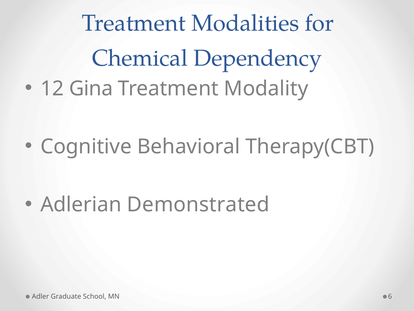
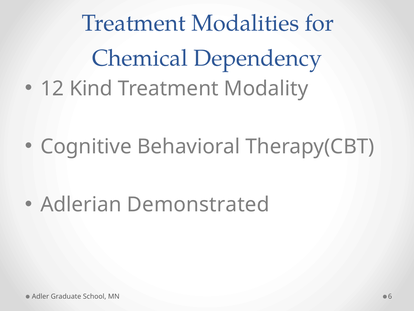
Gina: Gina -> Kind (91, 88)
